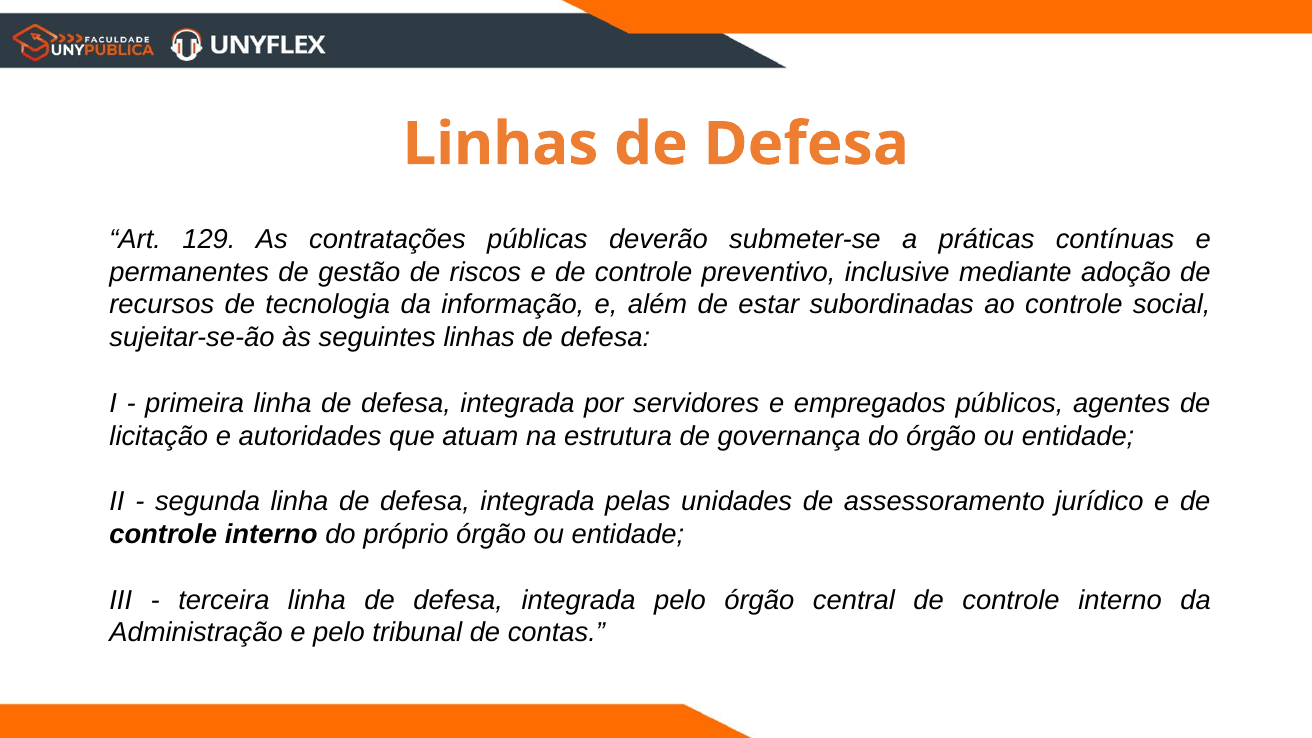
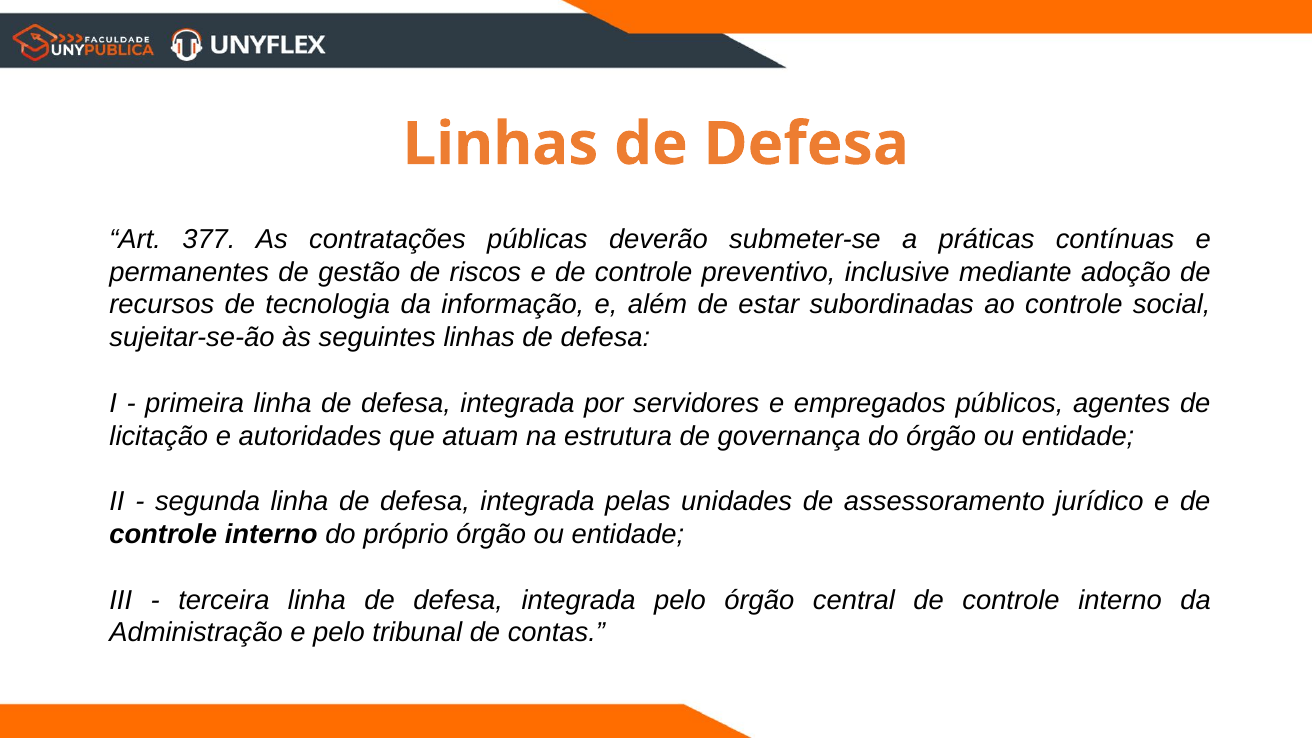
129: 129 -> 377 (209, 239)
